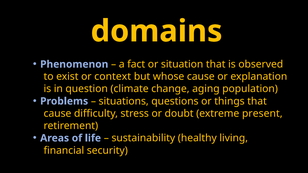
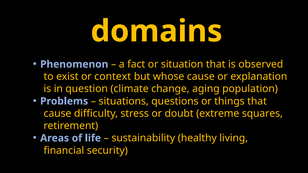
present: present -> squares (262, 114)
